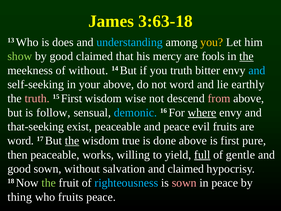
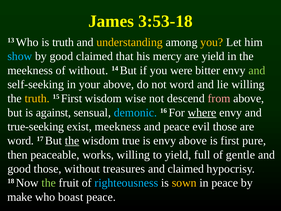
3:63-18: 3:63-18 -> 3:53-18 (165, 21)
is does: does -> truth (63, 42)
understanding colour: light blue -> yellow (130, 42)
show colour: light green -> light blue (20, 56)
are fools: fools -> yield (213, 56)
the underline: present -> none (247, 56)
you truth: truth -> were (181, 70)
and colour: light blue -> light green (257, 70)
lie earthly: earthly -> willing (248, 84)
truth colour: pink -> yellow (37, 98)
follow: follow -> against (53, 112)
that-seeking: that-seeking -> true-seeking (36, 126)
exist peaceable: peaceable -> meekness (118, 126)
evil fruits: fruits -> those (225, 126)
is done: done -> envy (165, 141)
full underline: present -> none (202, 155)
good sown: sown -> those (48, 169)
salvation: salvation -> treasures (124, 169)
sown colour: pink -> yellow (184, 183)
thing: thing -> make (20, 197)
who fruits: fruits -> boast (71, 197)
